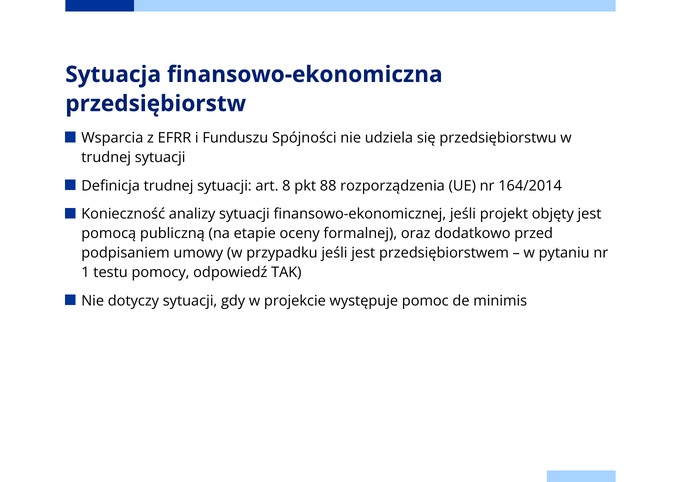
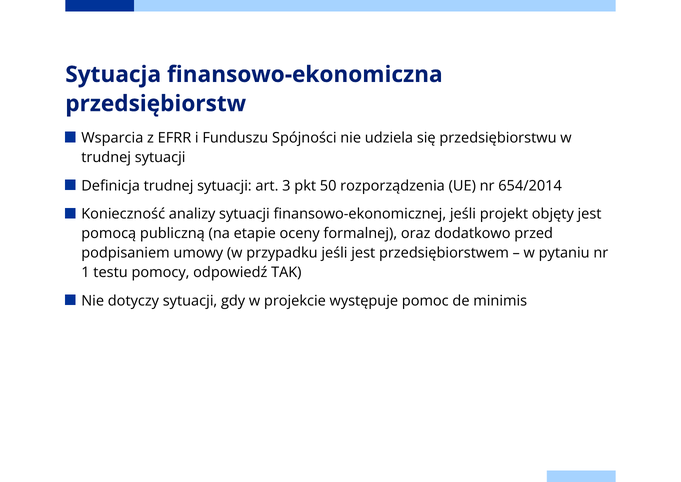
8: 8 -> 3 (286, 186)
88: 88 -> 50 (328, 186)
164/2014: 164/2014 -> 654/2014 (530, 186)
